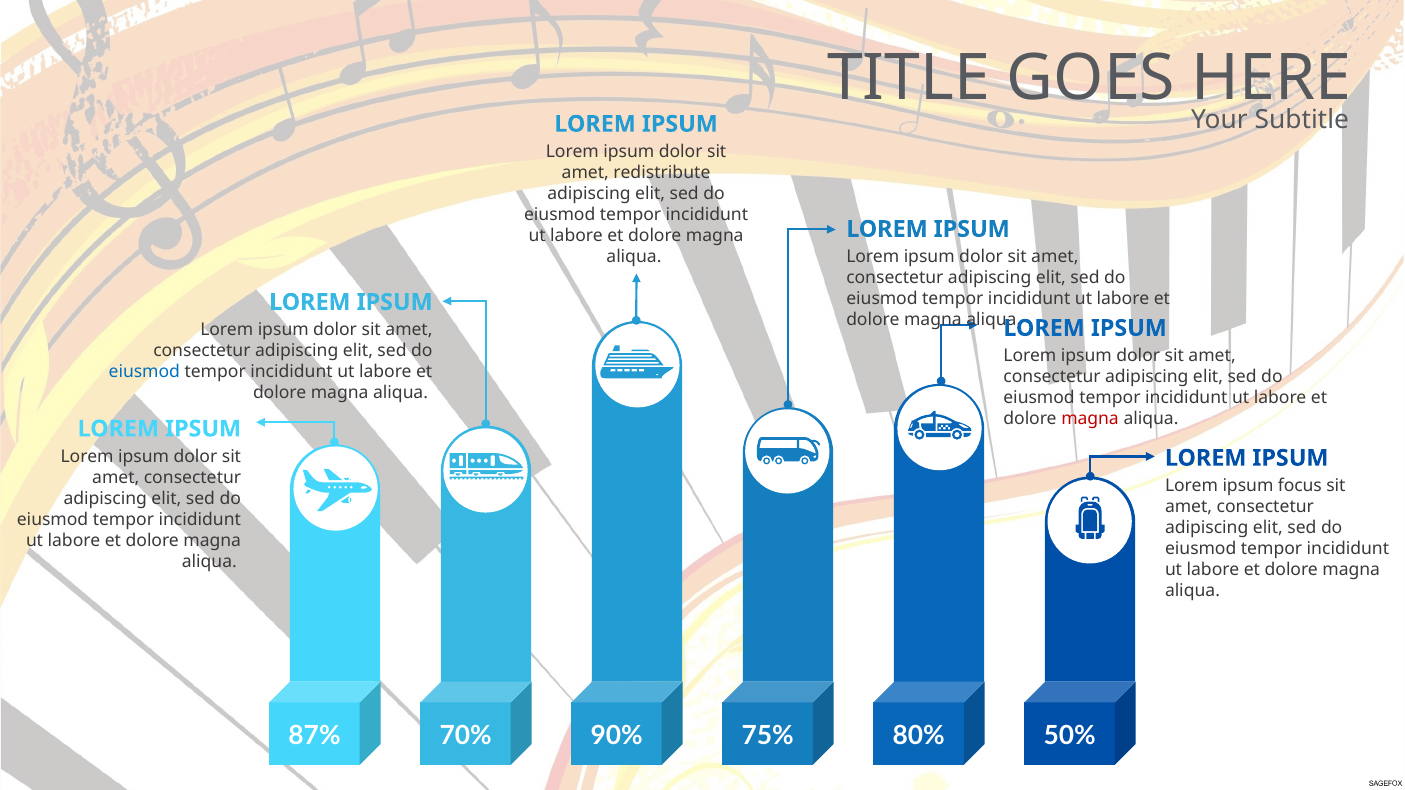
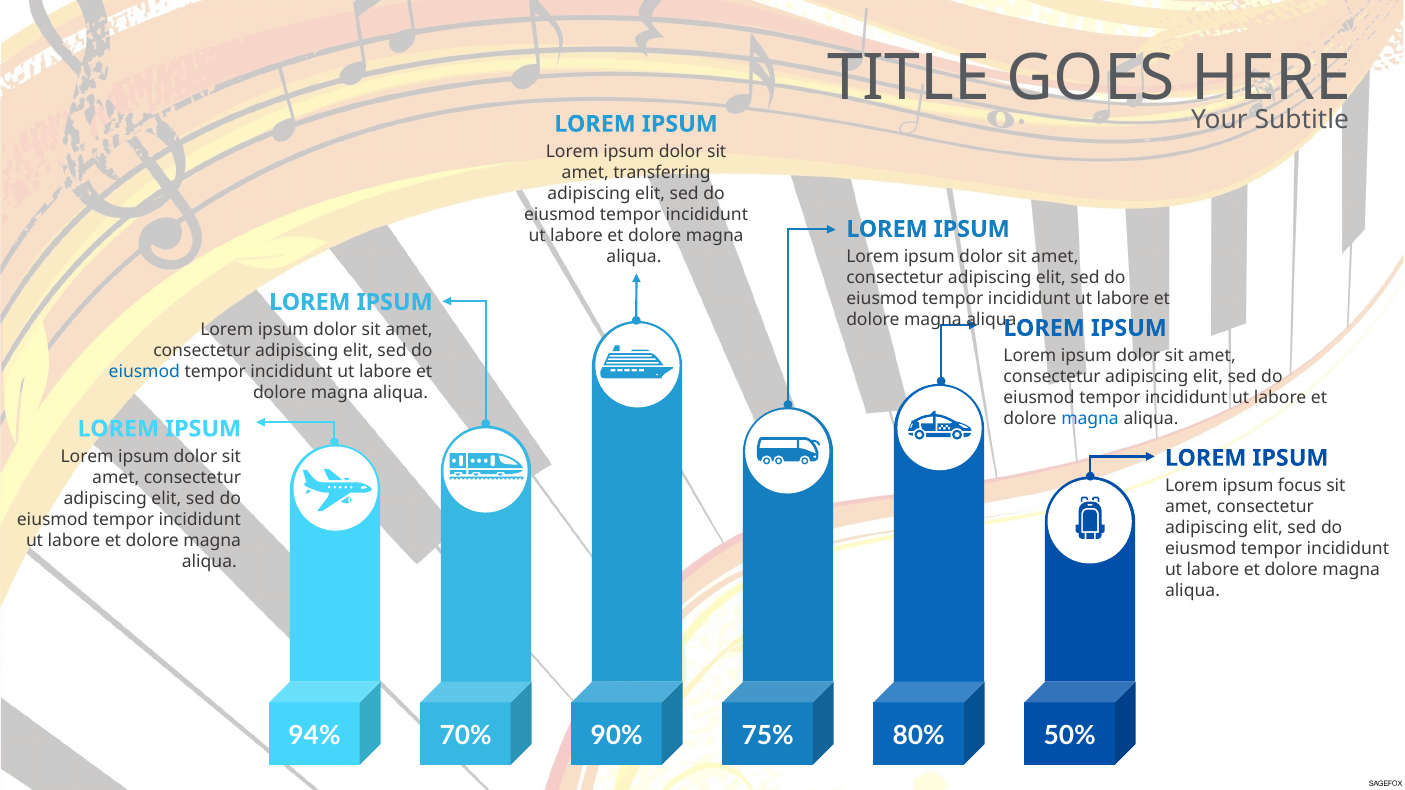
redistribute: redistribute -> transferring (662, 173)
magna colour: red -> blue (1090, 419)
87%: 87% -> 94% (315, 736)
